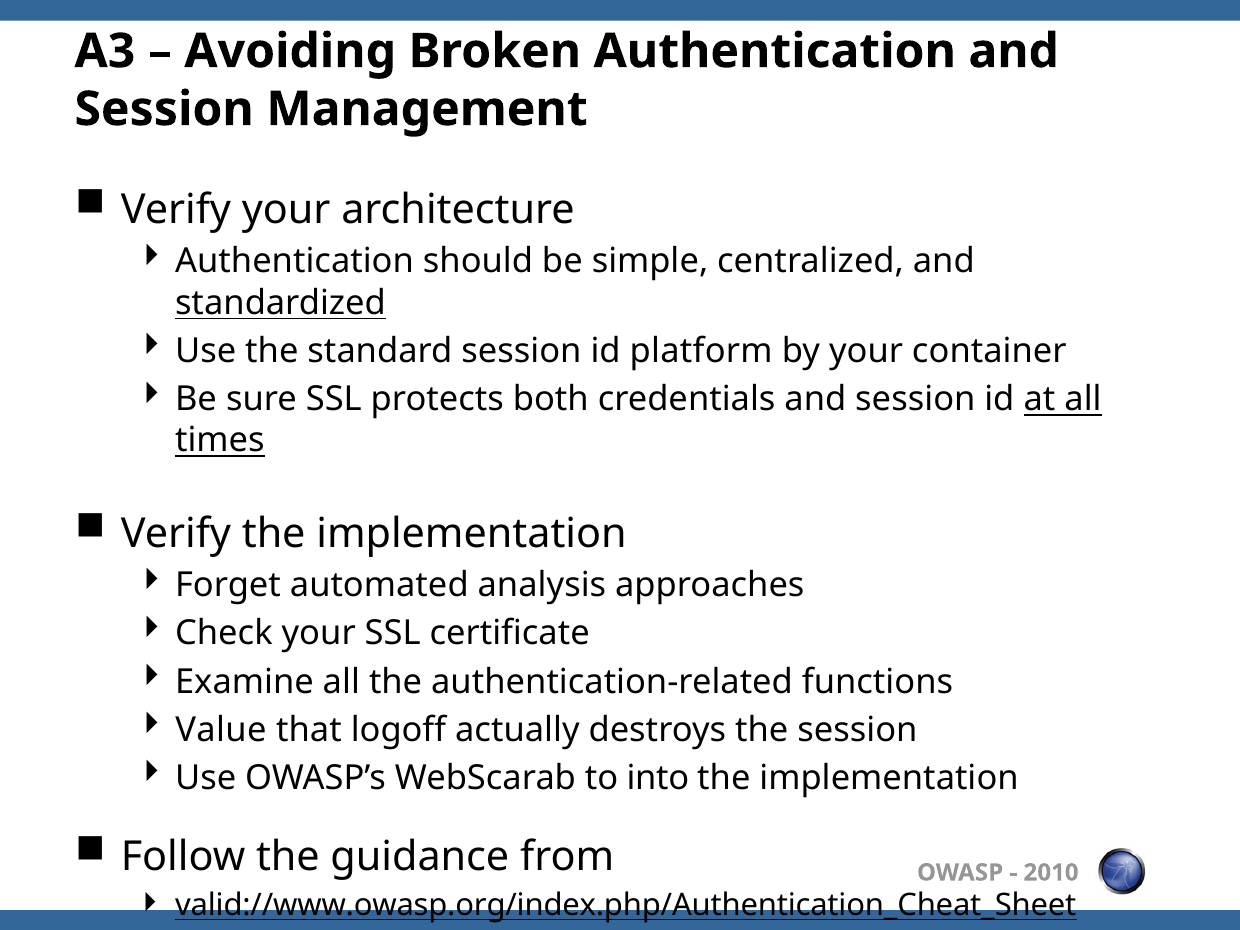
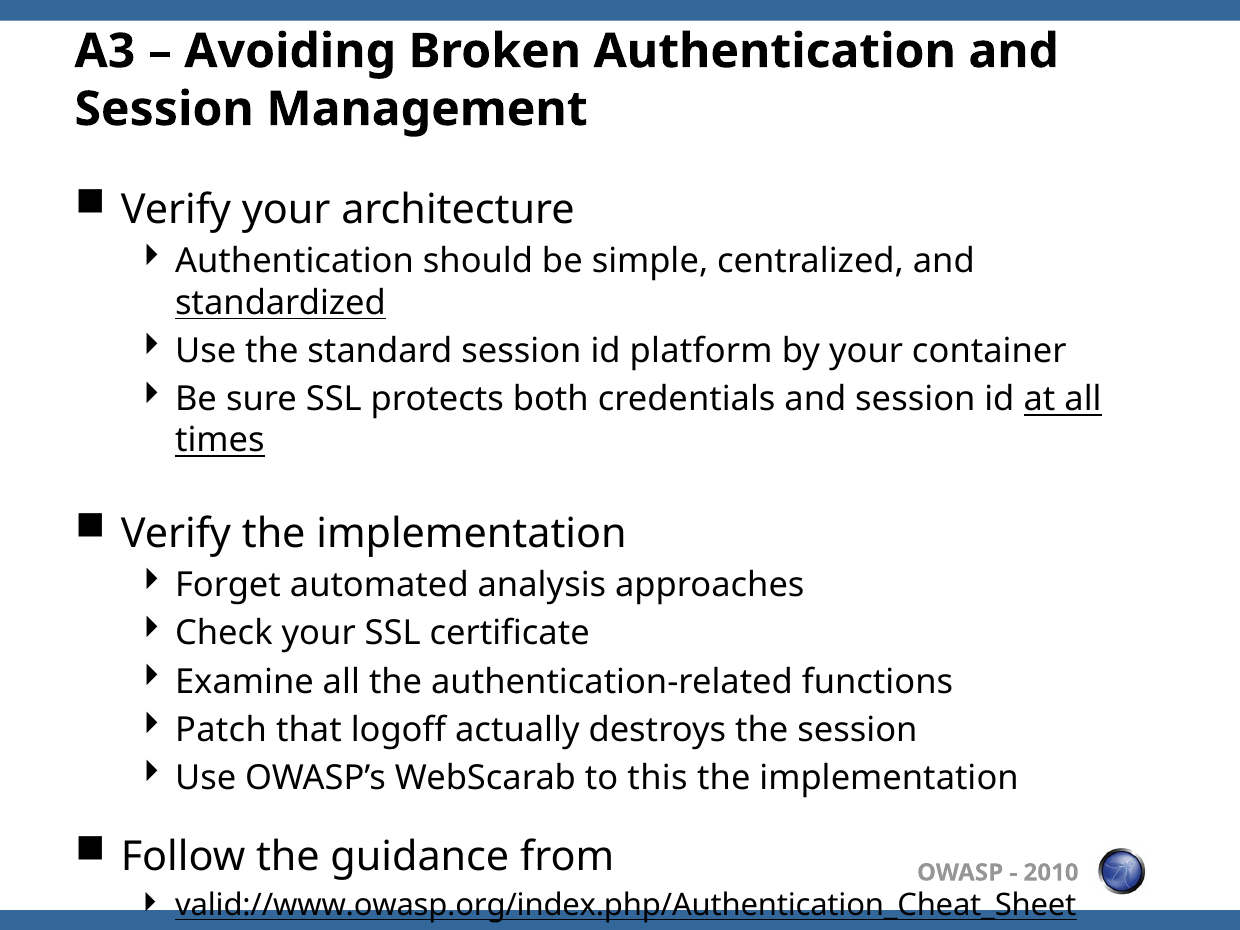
Value: Value -> Patch (221, 730)
into: into -> this (658, 778)
